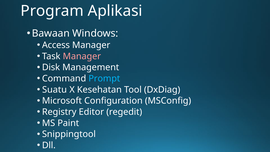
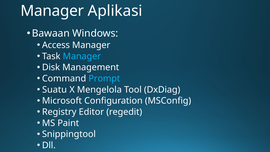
Program: Program -> Manager (52, 11)
Manager colour: pink -> light blue (82, 56)
Kesehatan: Kesehatan -> Mengelola (99, 90)
